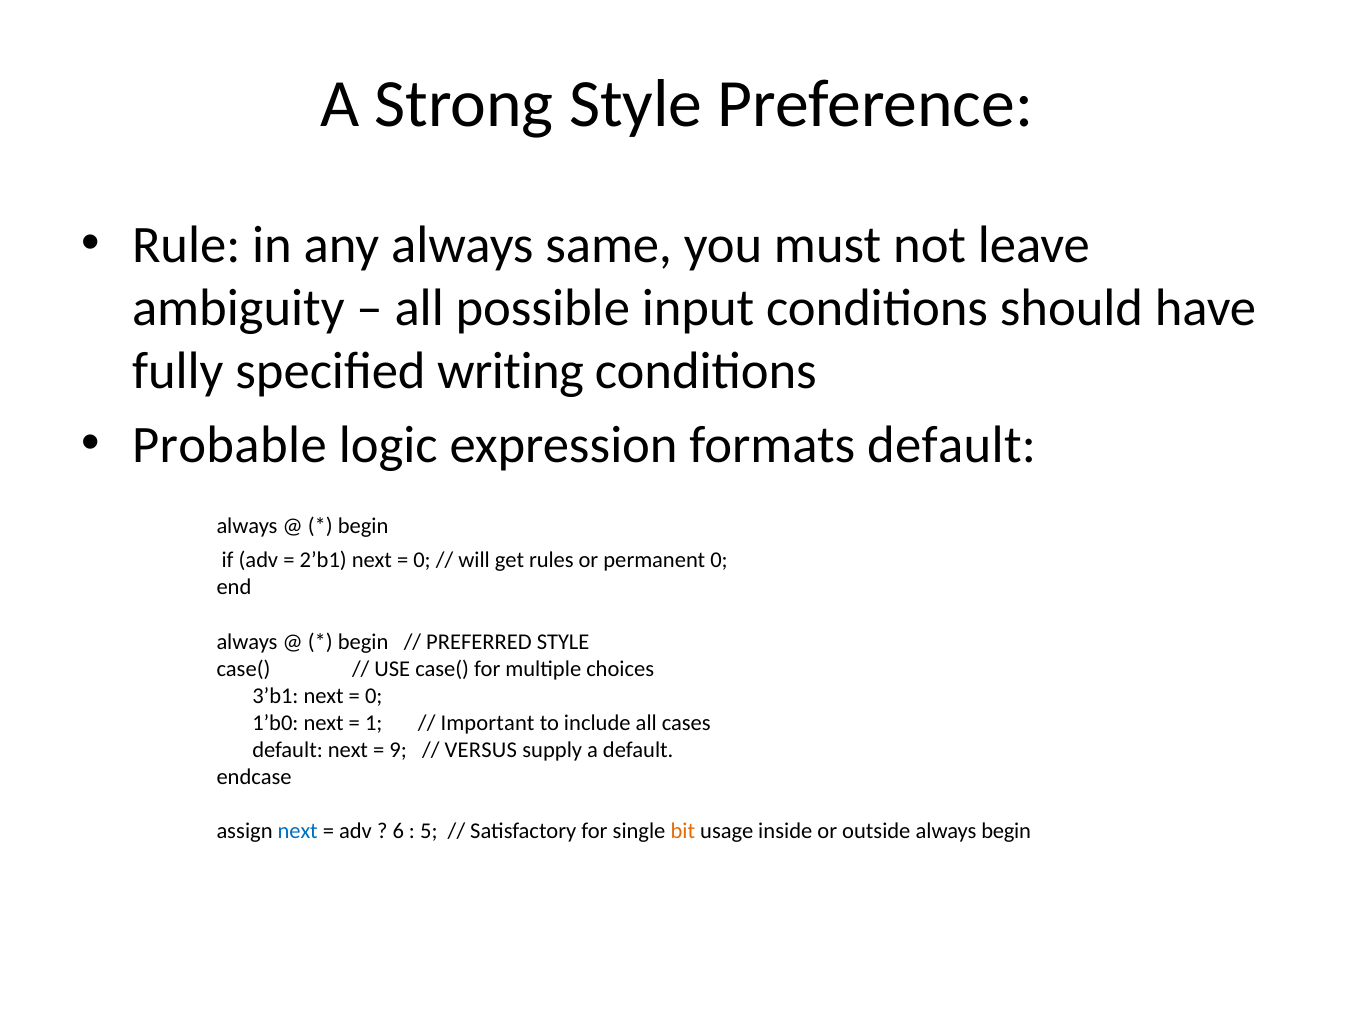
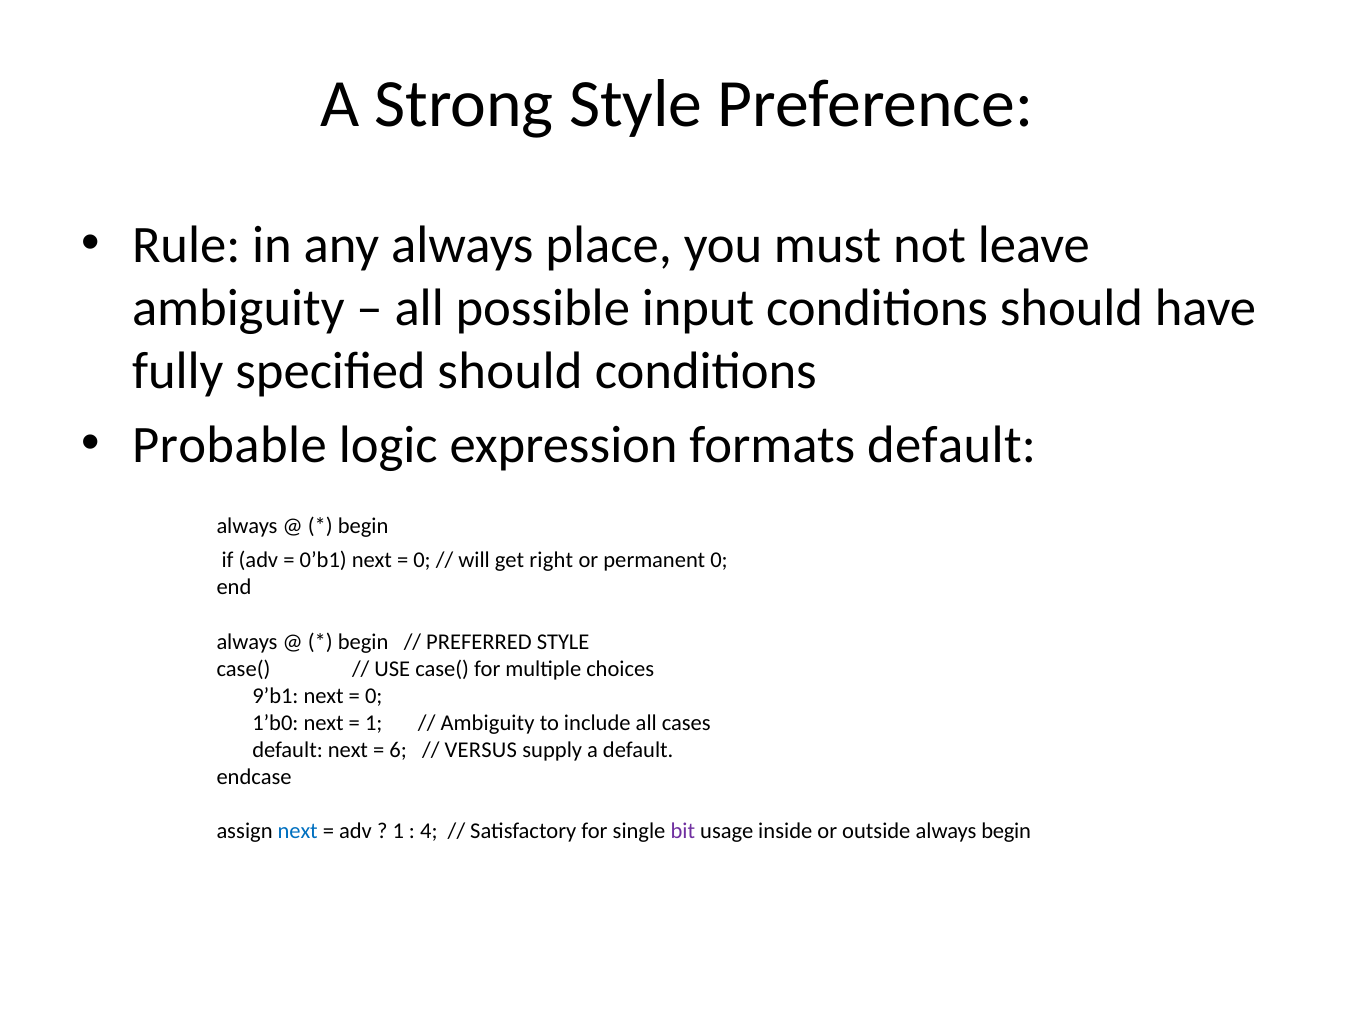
same: same -> place (609, 245)
specified writing: writing -> should (510, 372)
2’b1: 2’b1 -> 0’b1 (323, 561)
rules: rules -> right (551, 561)
3’b1: 3’b1 -> 9’b1 (275, 696)
Important: Important -> Ambiguity (488, 723)
9: 9 -> 6 (398, 750)
6: 6 -> 1 (398, 831)
5: 5 -> 4 (429, 831)
bit colour: orange -> purple (683, 831)
